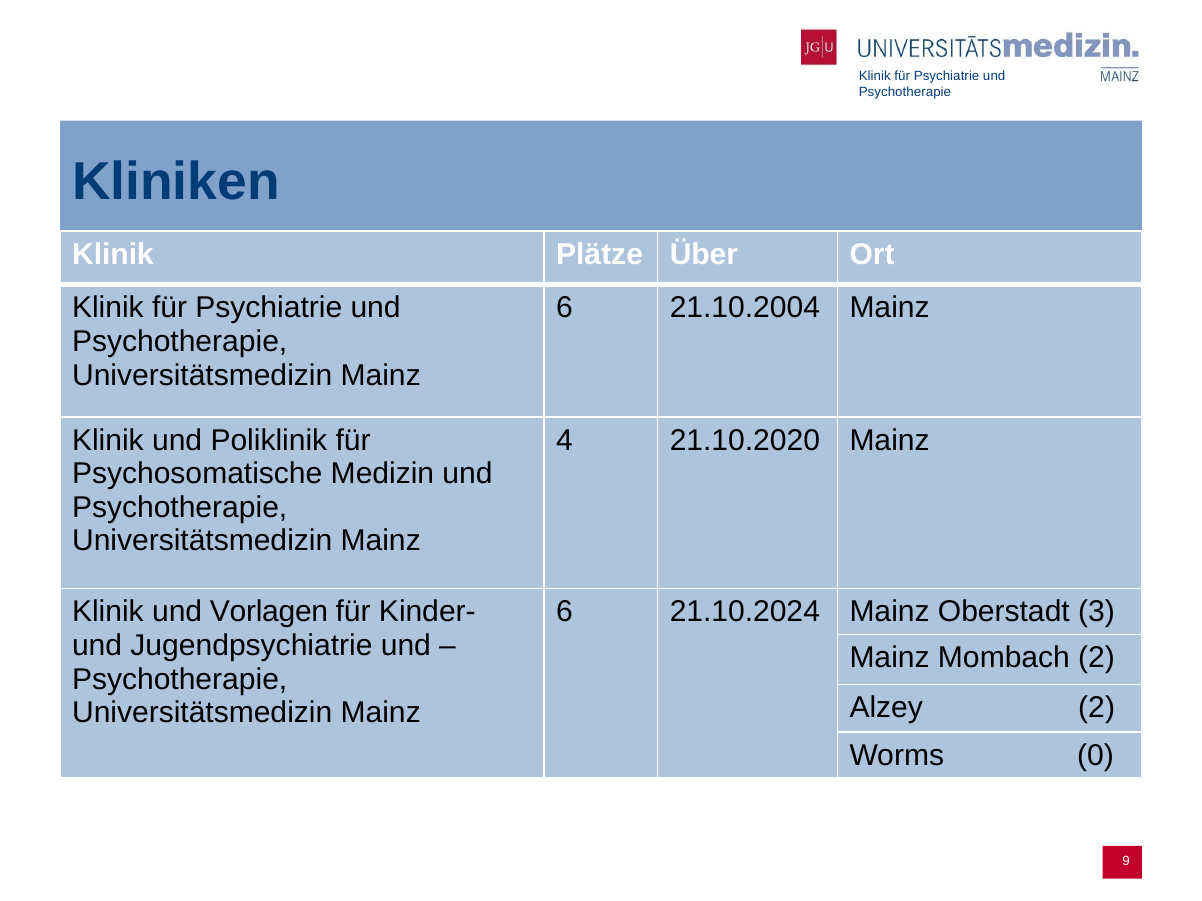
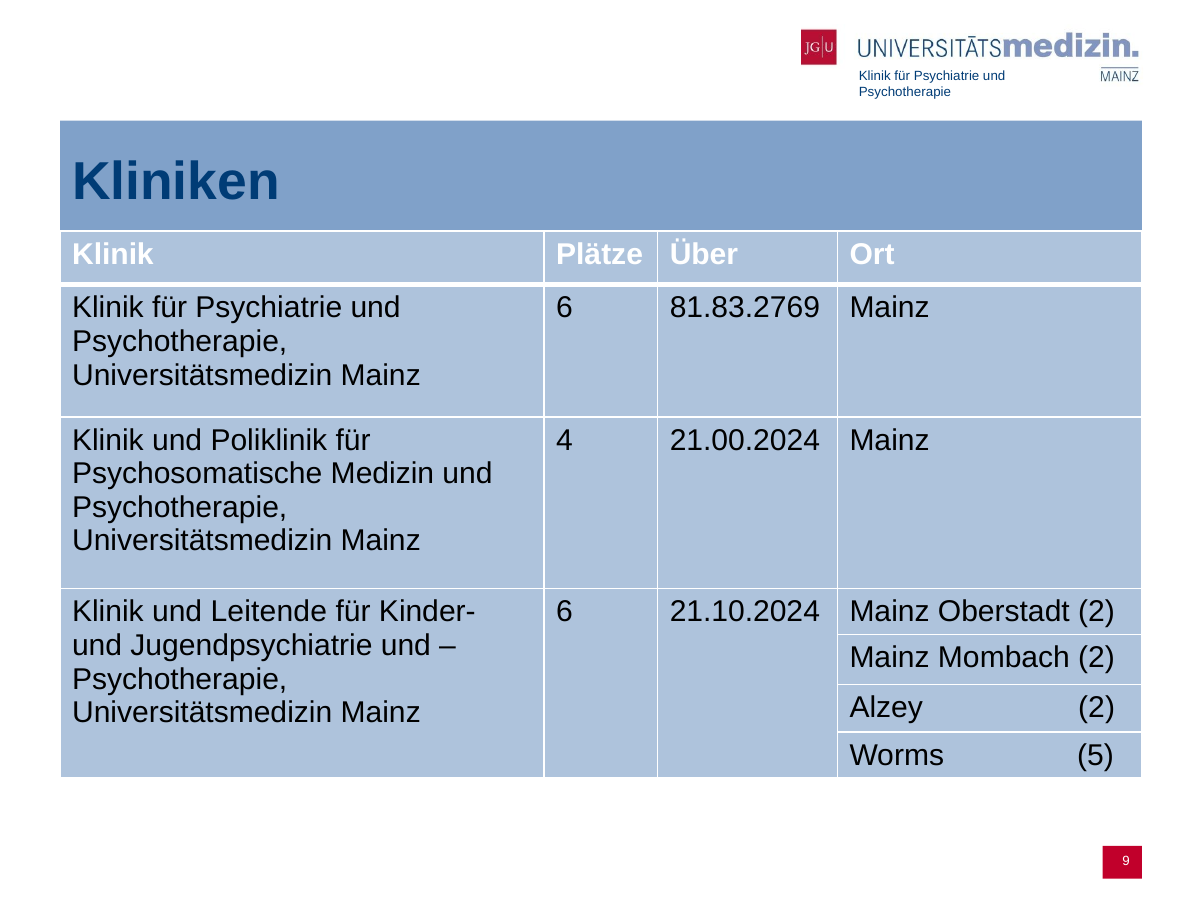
21.10.2004: 21.10.2004 -> 81.83.2769 (745, 308)
21.10.2020: 21.10.2020 -> 21.00.2024 (745, 440)
Vorlagen: Vorlagen -> Leitende (269, 612)
Oberstadt 3: 3 -> 2 (1096, 612)
0: 0 -> 5 (1096, 756)
